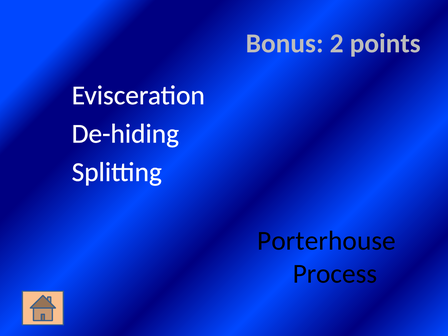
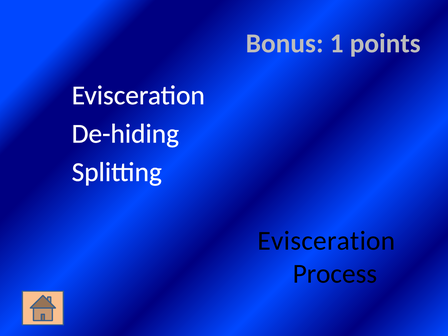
2: 2 -> 1 (337, 43)
Porterhouse: Porterhouse -> Evisceration (326, 241)
